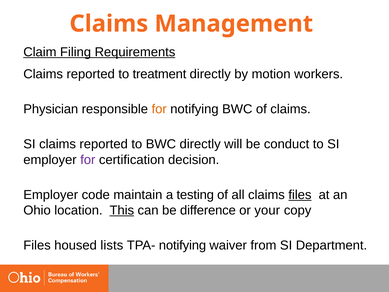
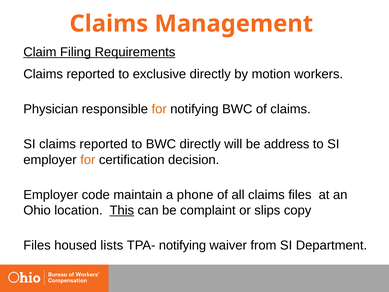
treatment: treatment -> exclusive (159, 74)
conduct: conduct -> address (287, 144)
for colour: purple -> orange (88, 160)
testing: testing -> phone (195, 195)
files underline: present -> none (300, 195)
difference: difference -> complaint (208, 210)
your: your -> slips (267, 210)
